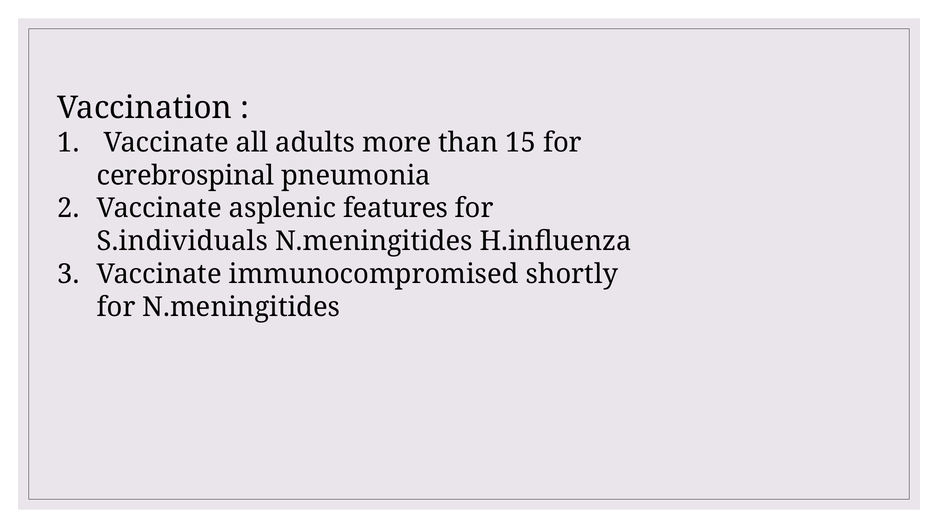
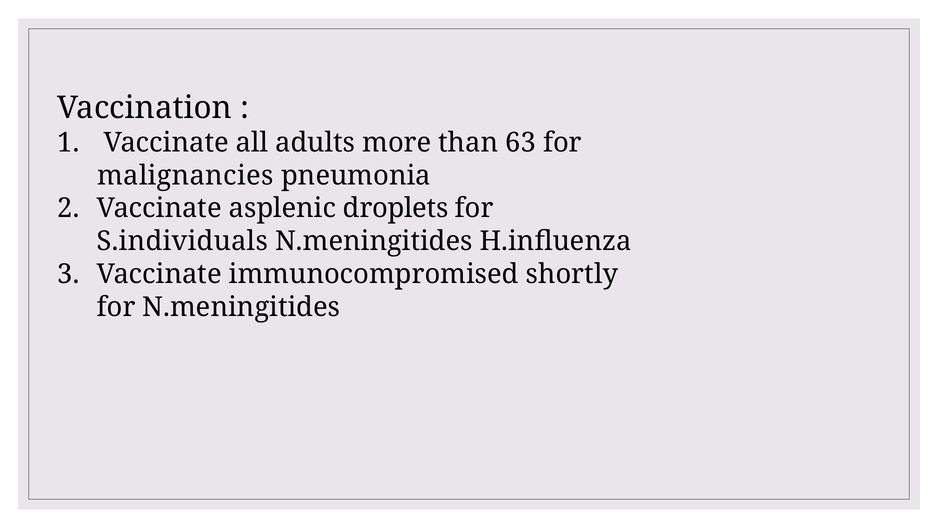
15: 15 -> 63 (521, 143)
cerebrospinal: cerebrospinal -> malignancies (185, 175)
features: features -> droplets (396, 208)
